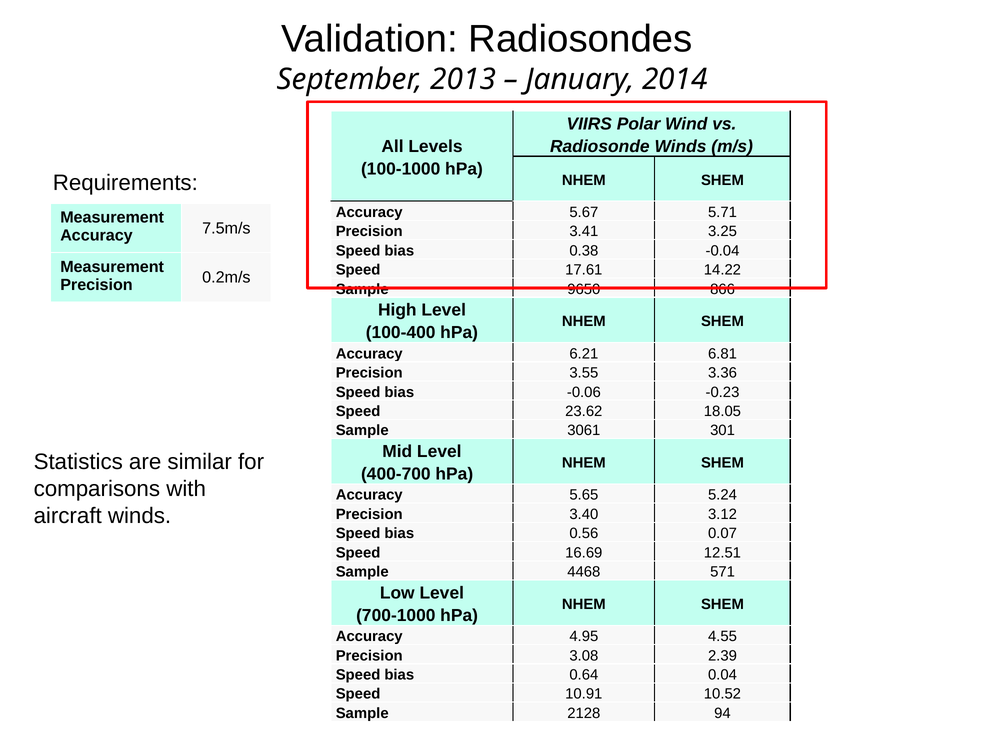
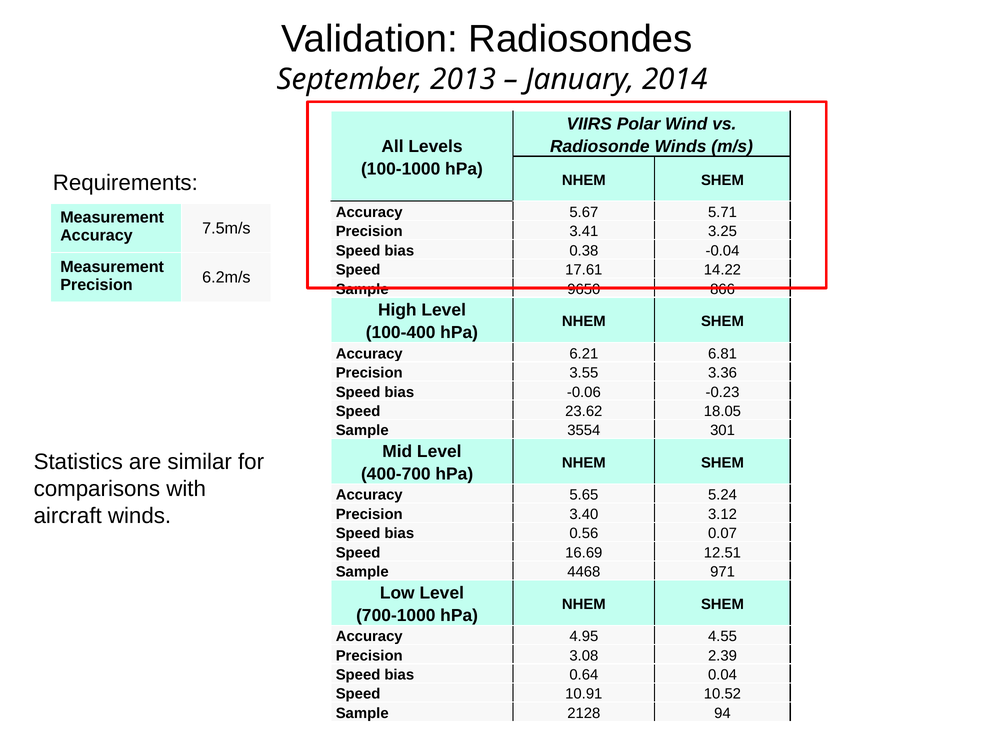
0.2m/s: 0.2m/s -> 6.2m/s (226, 277)
3061: 3061 -> 3554 (584, 430)
571: 571 -> 971 (723, 572)
